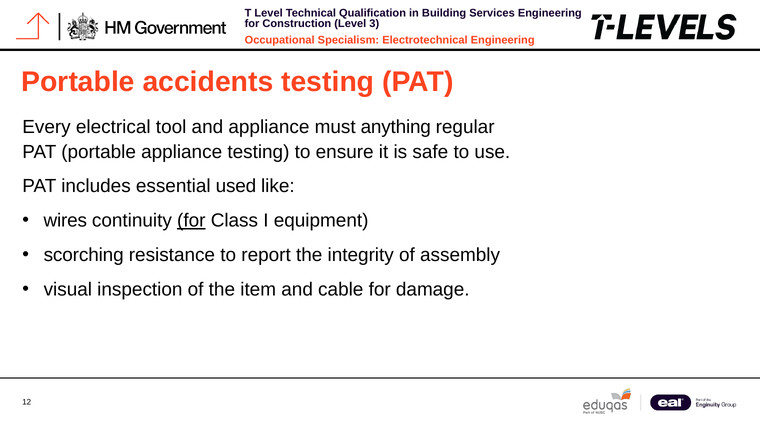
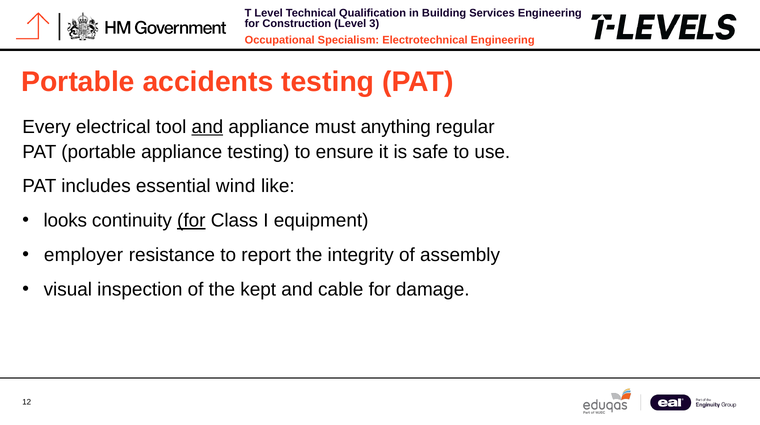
and underline: none -> present (207, 127)
used: used -> wind (236, 186)
wires: wires -> looks (65, 221)
scorching: scorching -> employer (84, 255)
item: item -> kept (258, 289)
